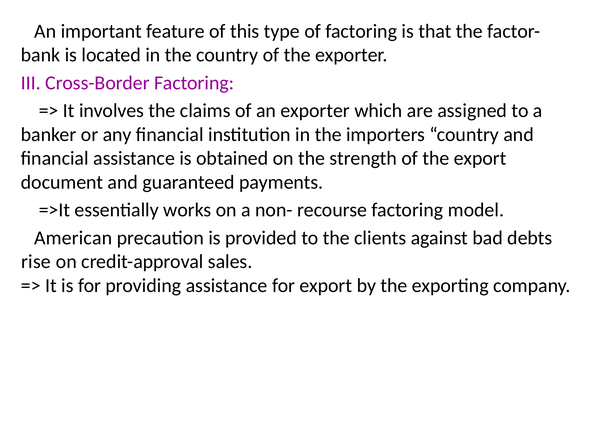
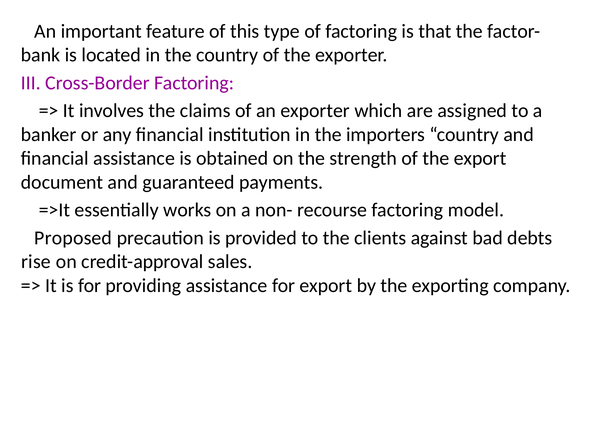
American: American -> Proposed (73, 238)
